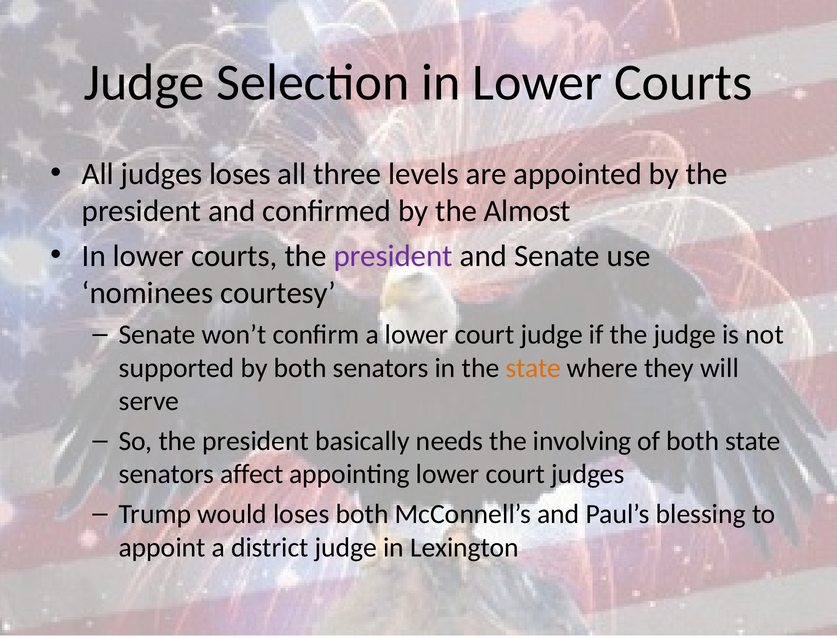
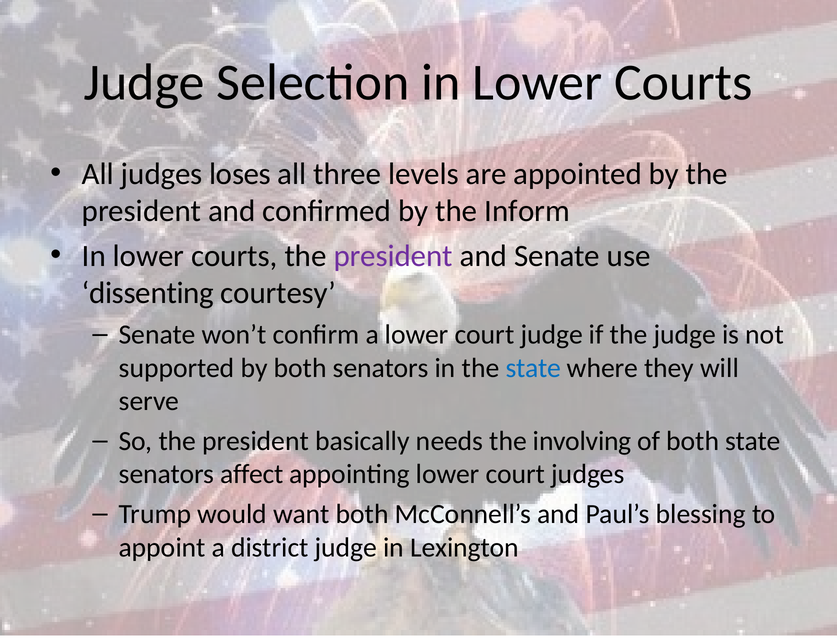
Almost: Almost -> Inform (527, 211)
nominees: nominees -> dissenting (148, 293)
state colour: orange -> blue (533, 368)
would loses: loses -> want (301, 514)
